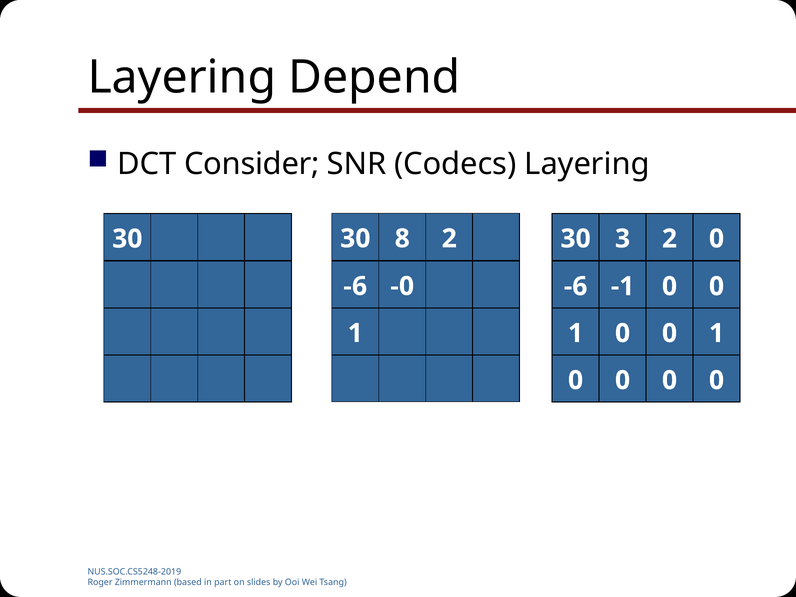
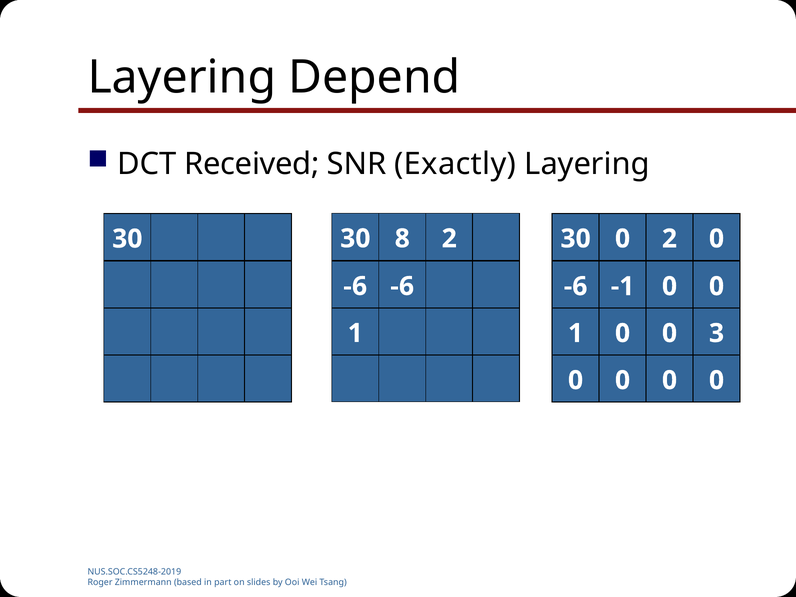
Consider: Consider -> Received (252, 164)
Codecs: Codecs -> Exactly (455, 164)
30 3: 3 -> 0 (623, 239)
-6 -0: -0 -> -6 (402, 286)
1: 1 -> 3 (717, 333)
